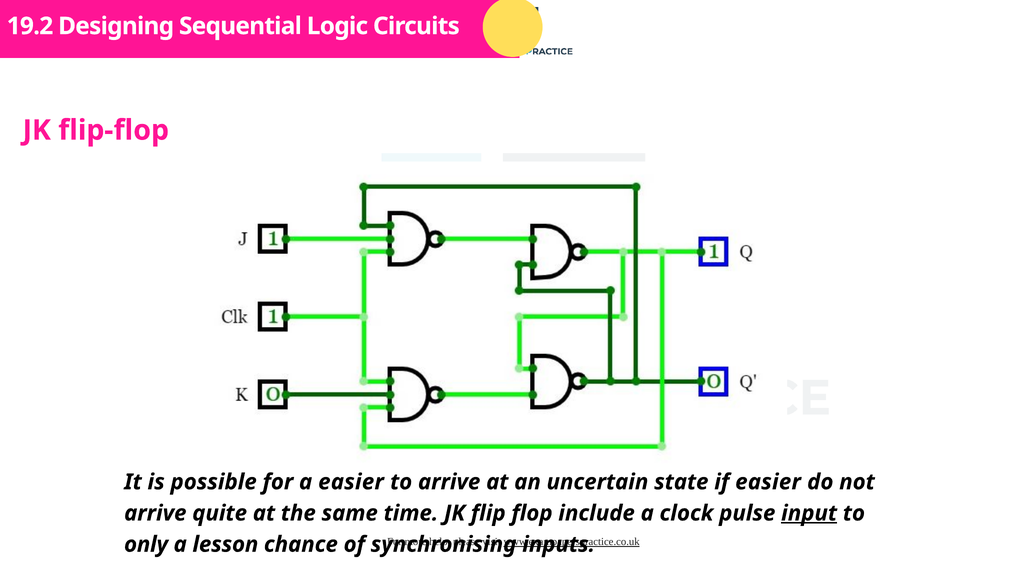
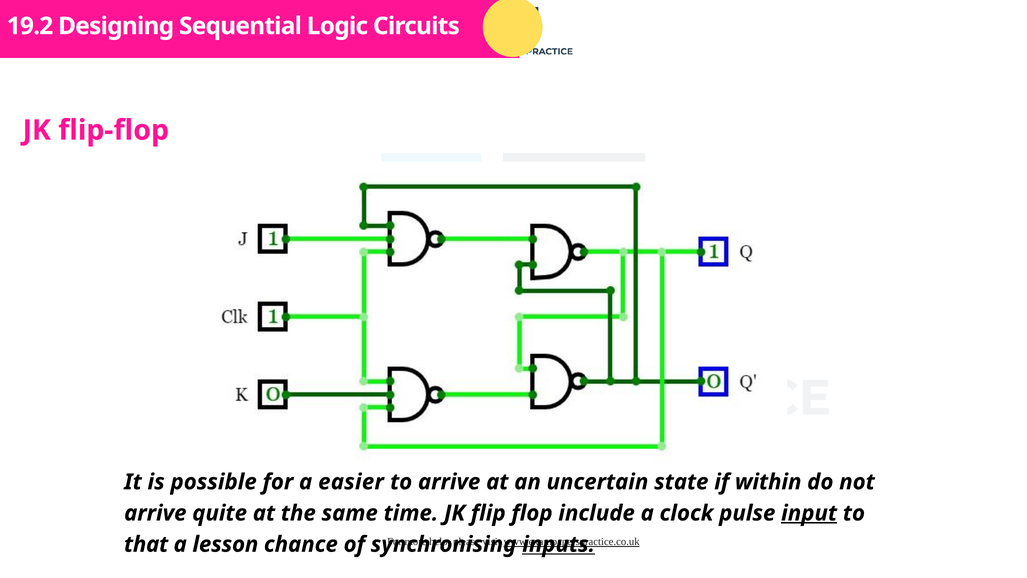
if easier: easier -> within (768, 482)
only: only -> that (146, 544)
inputs underline: none -> present (559, 544)
